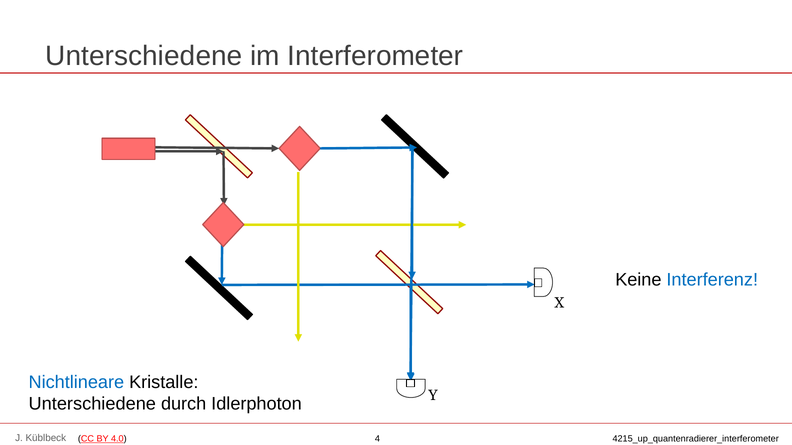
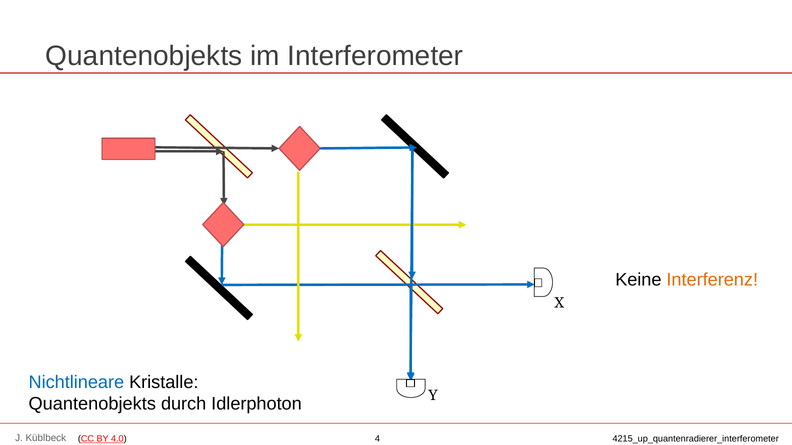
Unterschiedene: Unterschiedene -> Quantenobjekts (144, 56)
Interferenz colour: blue -> orange (712, 280)
Unterschiedene: Unterschiedene -> Quantenobjekts (92, 404)
